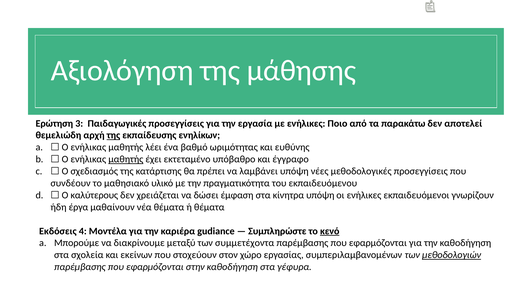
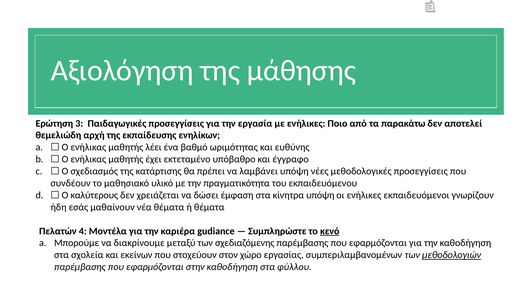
της underline: present -> none (113, 135)
μαθητής underline: present -> none (126, 159)
έργα: έργα -> εσάς (78, 207)
Εκδόσεις: Εκδόσεις -> Πελατών (58, 231)
συμμετέχοντα: συμμετέχοντα -> σχεδιαζόμενης (245, 243)
γέφυρα: γέφυρα -> φύλλου (294, 267)
